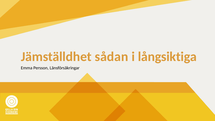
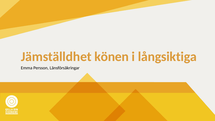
sådan: sådan -> könen (112, 57)
